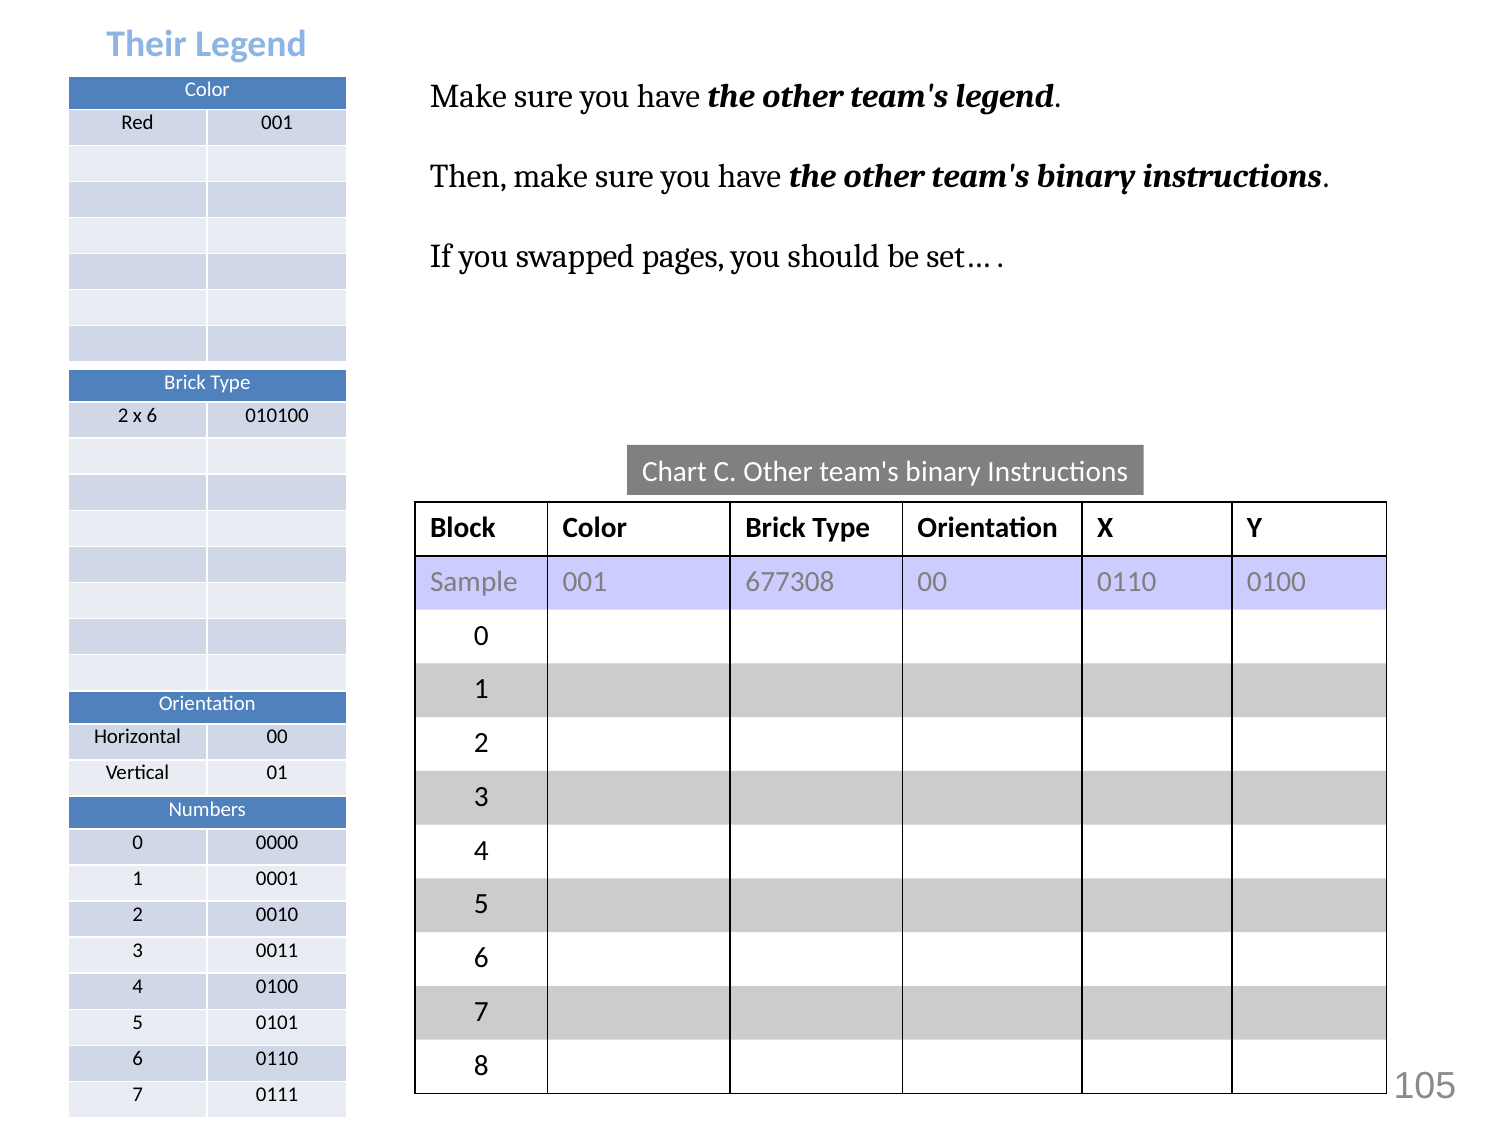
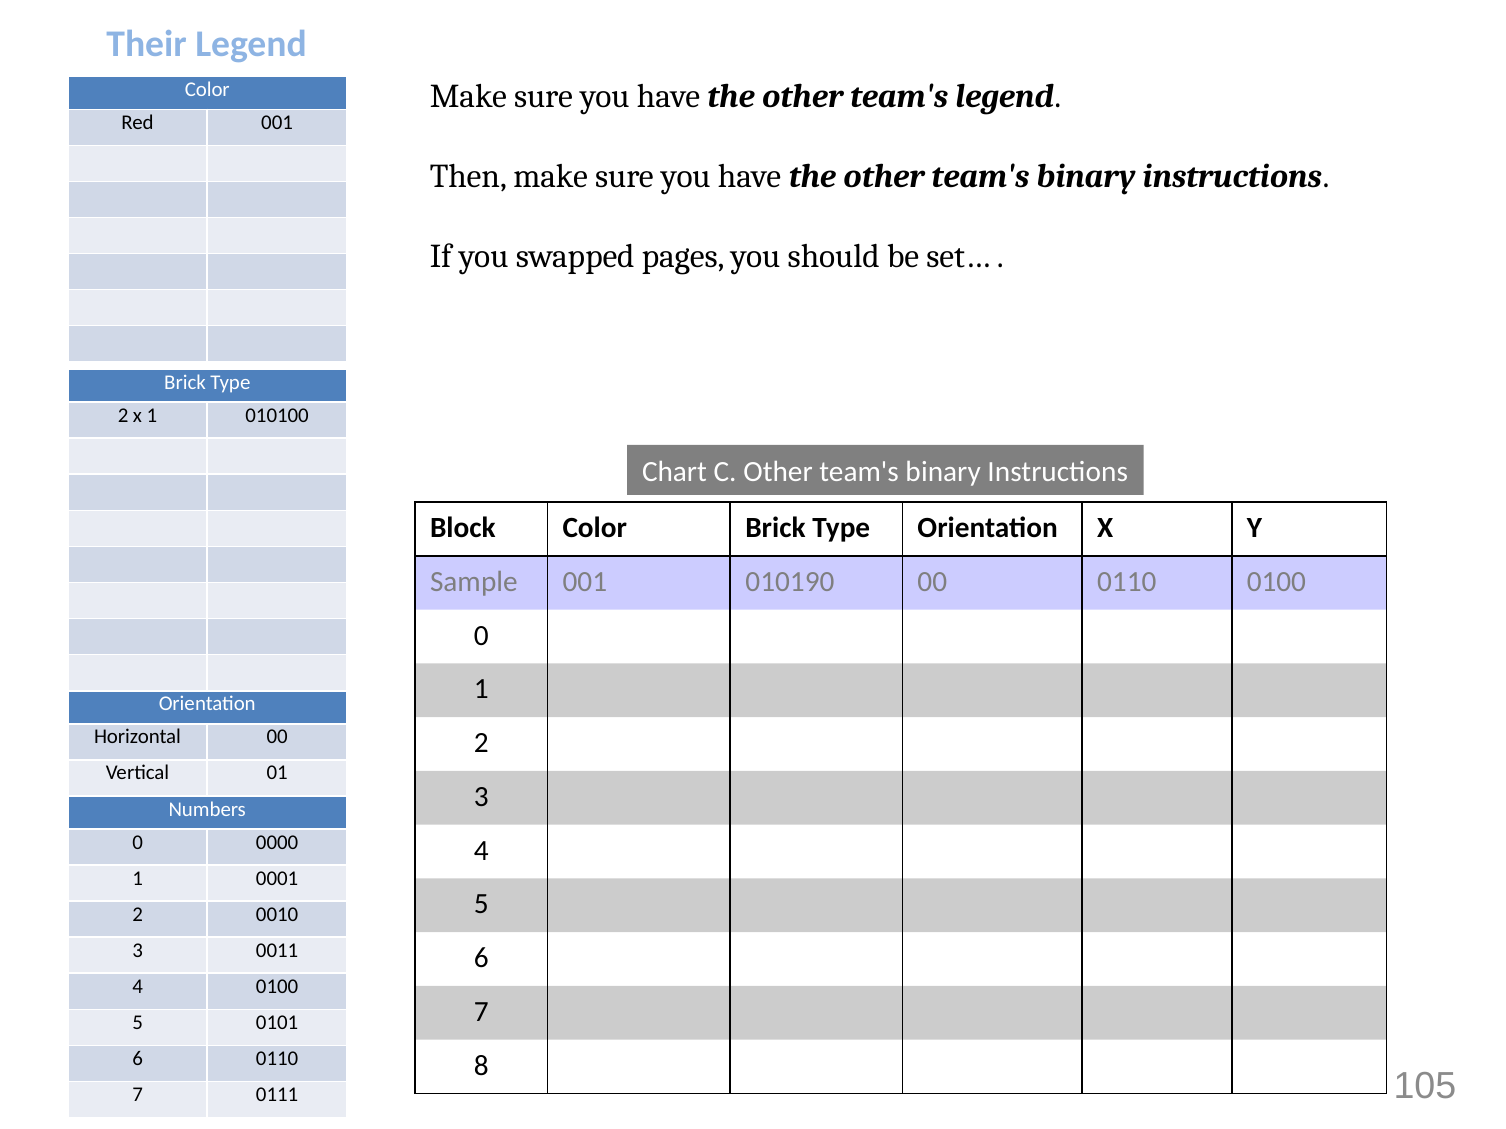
x 6: 6 -> 1 (152, 415)
677308: 677308 -> 010190 (790, 582)
